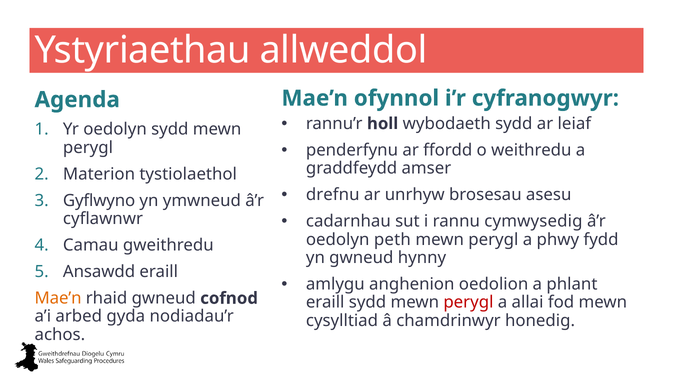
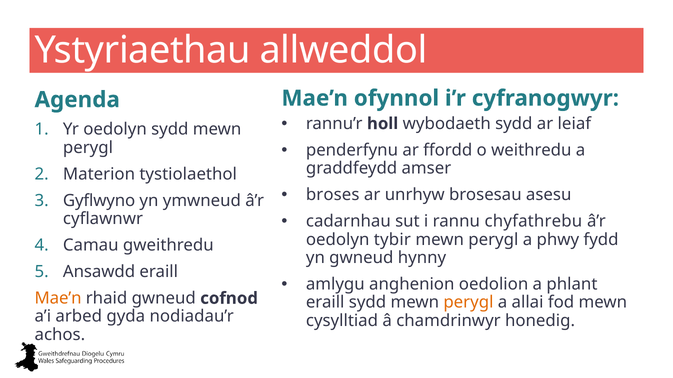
drefnu: drefnu -> broses (333, 195)
cymwysedig: cymwysedig -> chyfathrebu (533, 222)
peth: peth -> tybir (392, 240)
perygl colour: red -> orange (468, 303)
